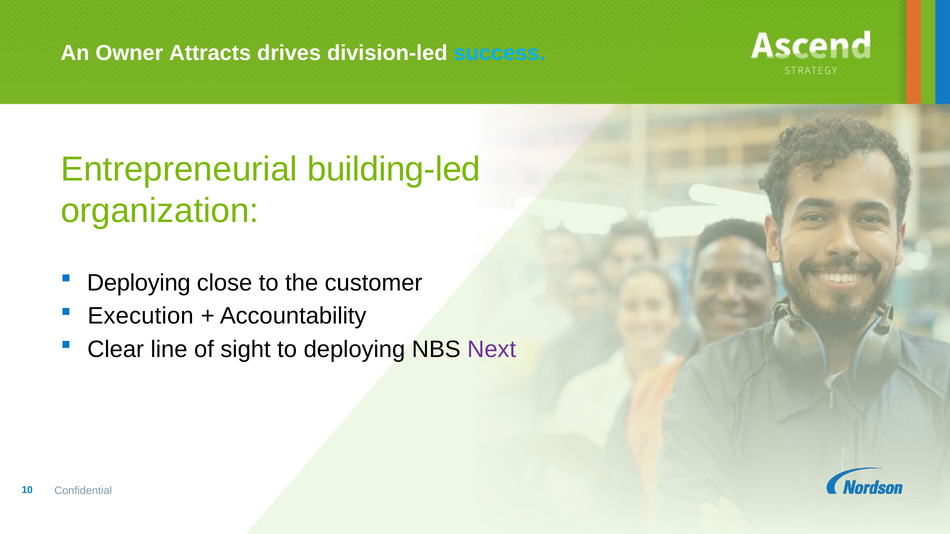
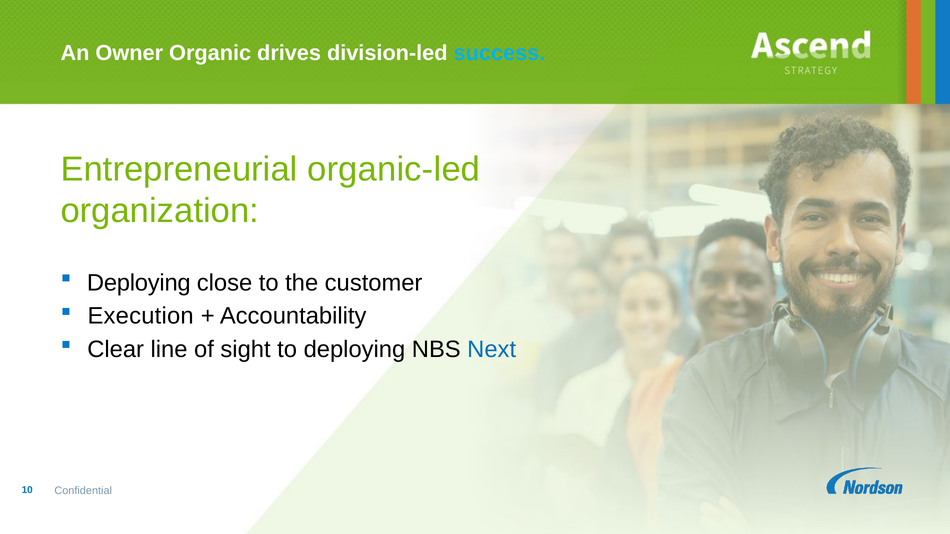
Attracts: Attracts -> Organic (210, 53)
building-led: building-led -> organic-led (394, 169)
Next colour: purple -> blue (492, 350)
